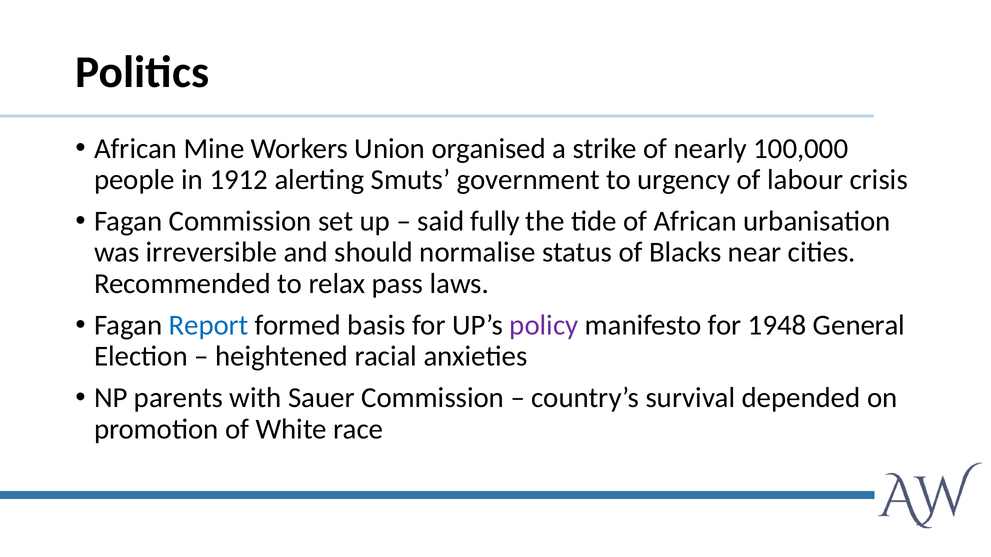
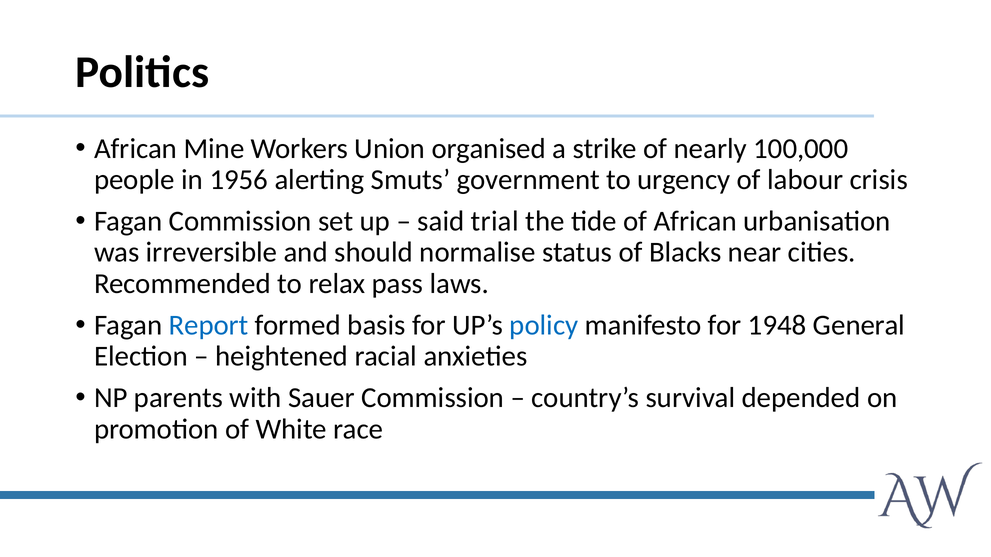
1912: 1912 -> 1956 (239, 180)
fully: fully -> trial (495, 221)
policy colour: purple -> blue (544, 325)
